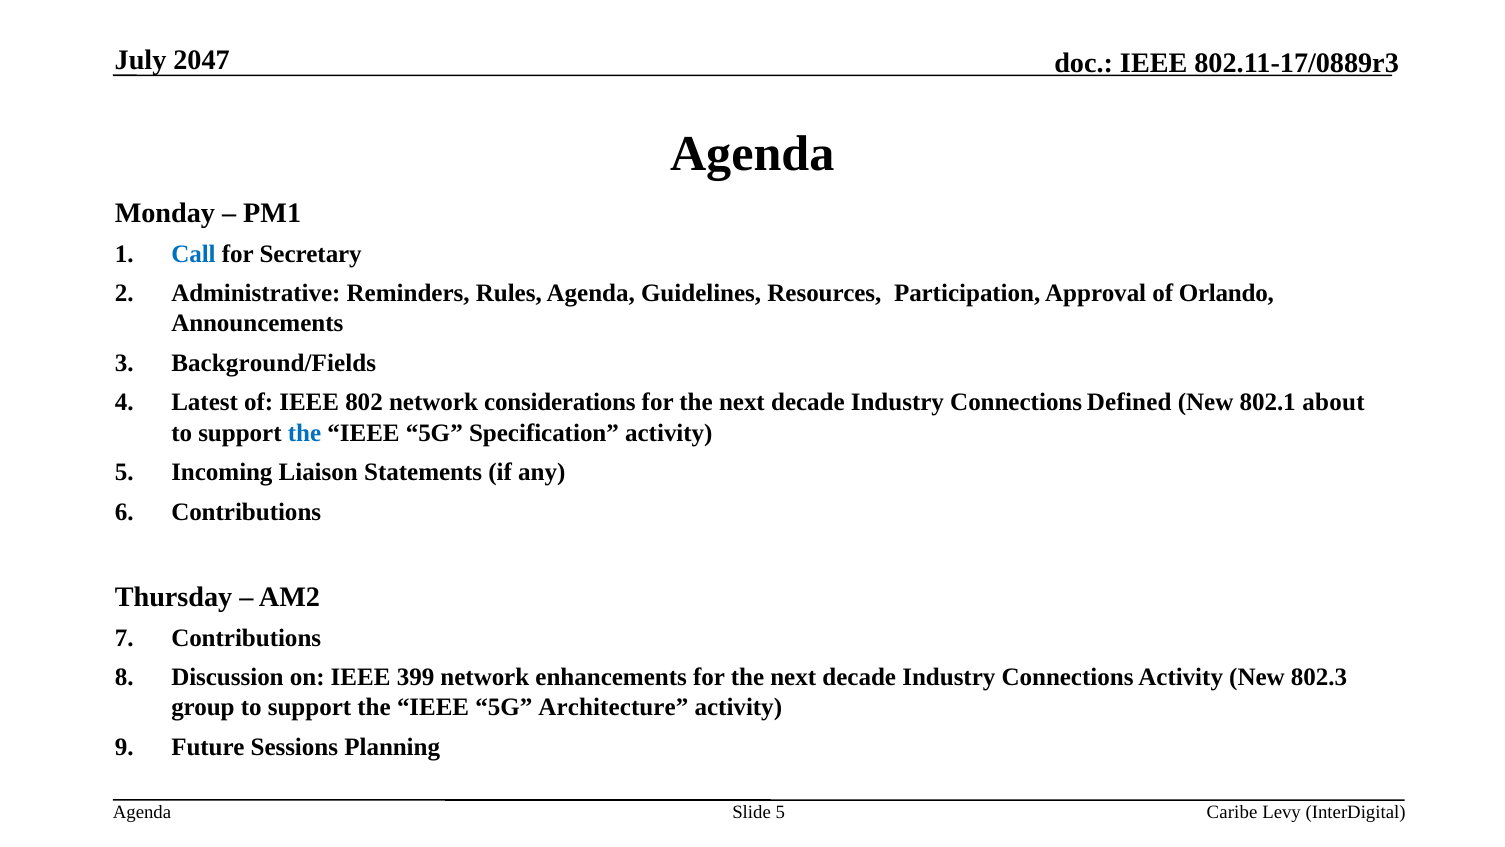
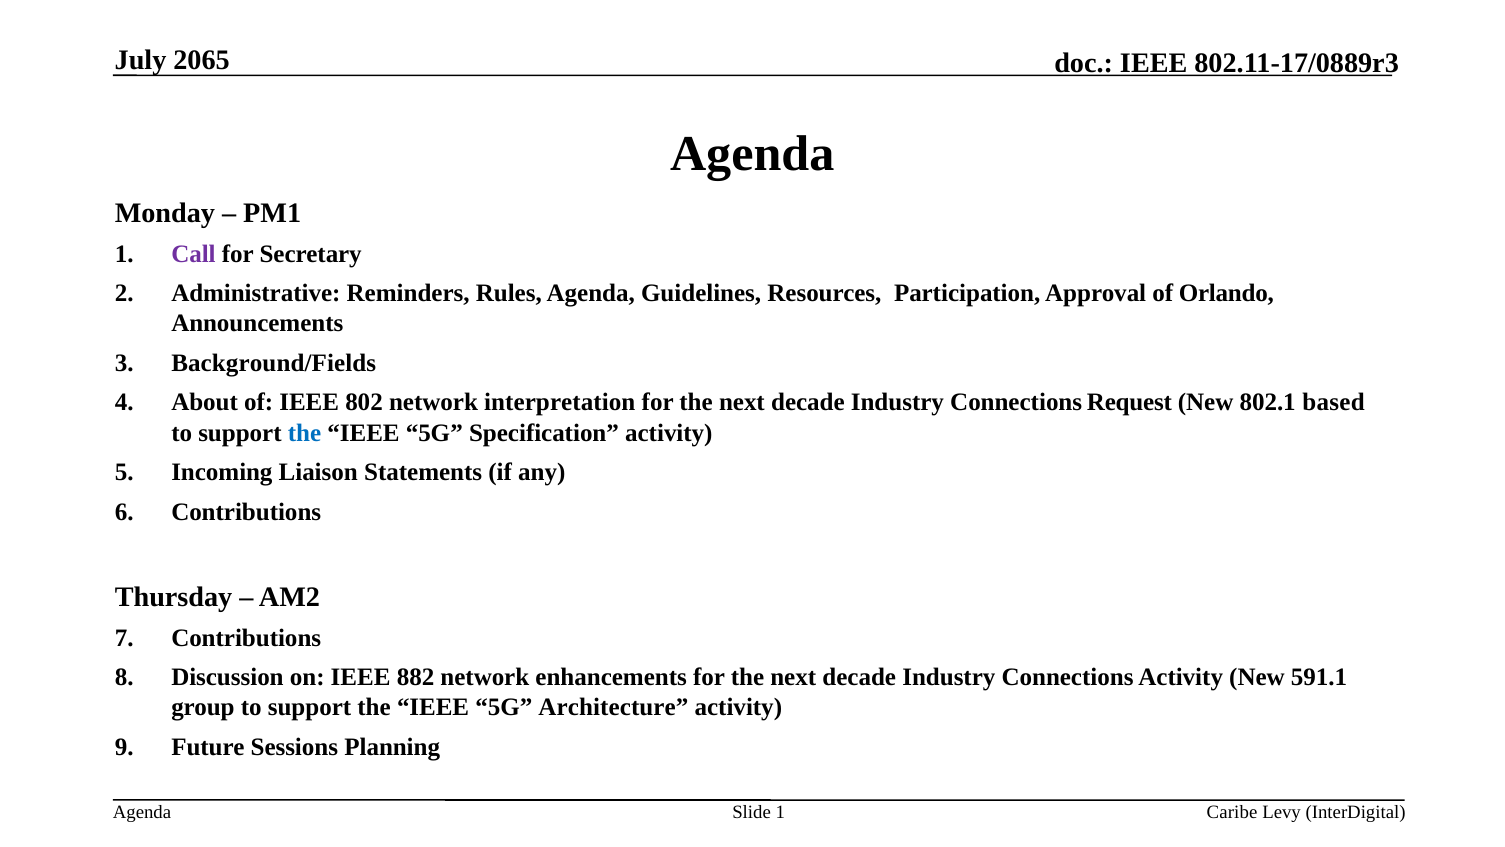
2047: 2047 -> 2065 (202, 60)
Call colour: blue -> purple (193, 254)
Latest: Latest -> About (205, 402)
considerations: considerations -> interpretation (560, 402)
Defined: Defined -> Request (1129, 402)
about: about -> based (1334, 402)
399: 399 -> 882 (416, 677)
802.3: 802.3 -> 591.1 (1319, 677)
Slide 5: 5 -> 1 (780, 812)
